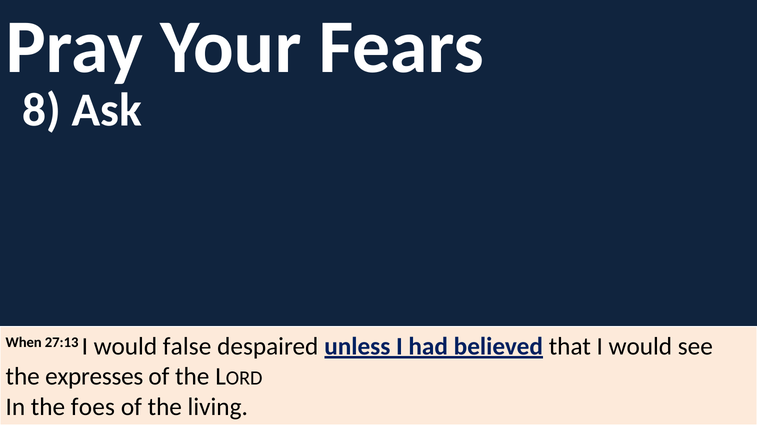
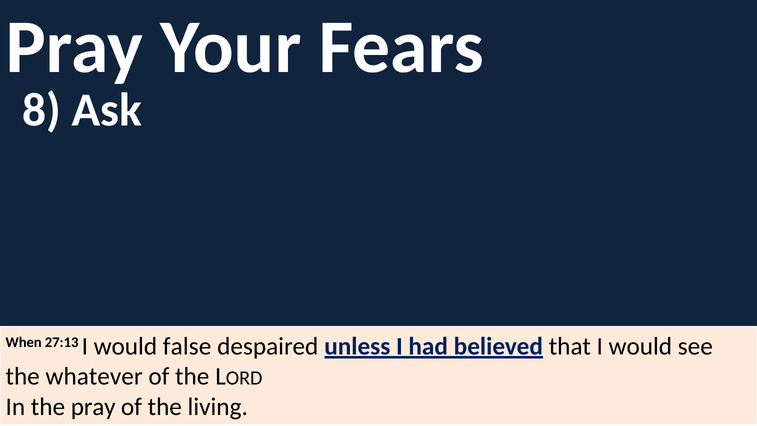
expresses: expresses -> whatever (94, 376)
the foes: foes -> pray (93, 407)
